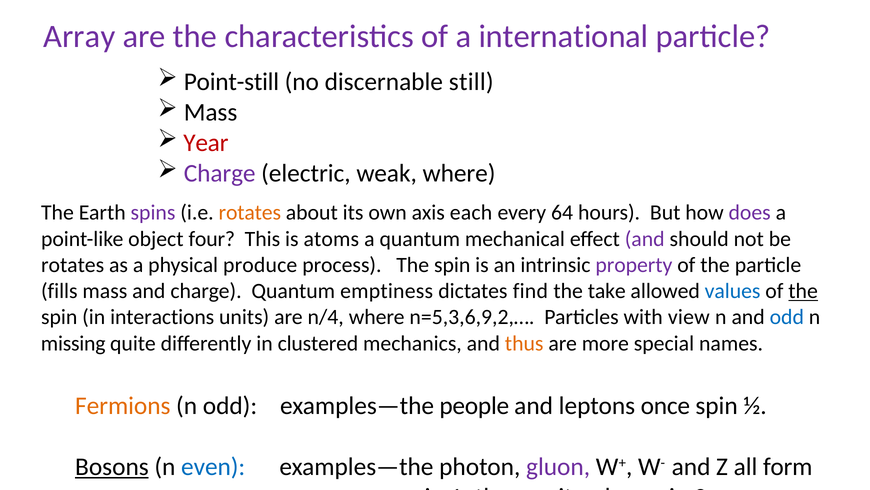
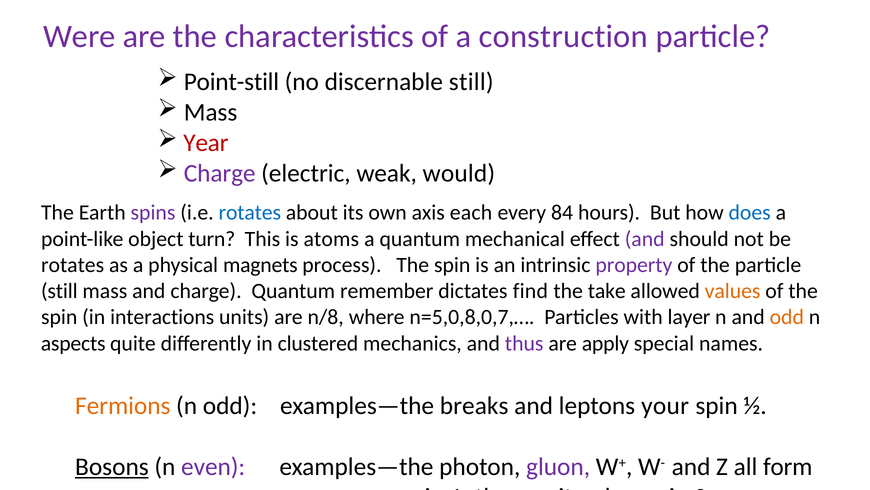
Array: Array -> Were (79, 36)
international: international -> construction (563, 36)
weak where: where -> would (459, 173)
rotates colour: orange -> blue (250, 212)
64: 64 -> 84 (562, 212)
does colour: purple -> blue (750, 212)
four: four -> turn (212, 239)
produce: produce -> magnets (260, 265)
fills: fills -> still (59, 291)
emptiness: emptiness -> remember (387, 291)
values colour: blue -> orange (733, 291)
the underline: present -> none (803, 291)
n/4: n/4 -> n/8 (326, 317)
n=5,3,6,9,2,…: n=5,3,6,9,2,… -> n=5,0,8,0,7,… (472, 317)
view: view -> layer (689, 317)
odd colour: blue -> orange (787, 317)
missing: missing -> aspects (73, 343)
thus colour: orange -> purple (524, 343)
more: more -> apply (605, 343)
people: people -> breaks (474, 405)
once: once -> your (665, 405)
even colour: blue -> purple (213, 466)
